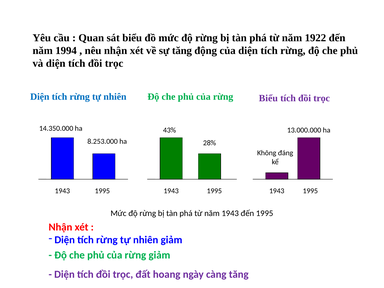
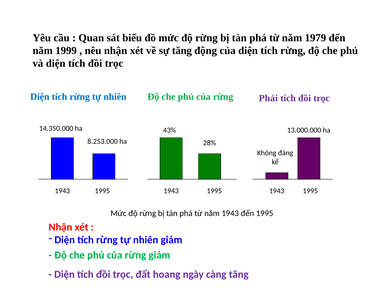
1922: 1922 -> 1979 (315, 38)
1994: 1994 -> 1999 (66, 51)
rừng Biểu: Biểu -> Phải (268, 98)
